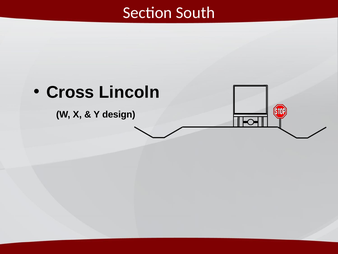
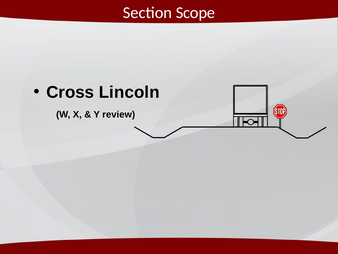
South: South -> Scope (195, 13)
design: design -> review (119, 114)
